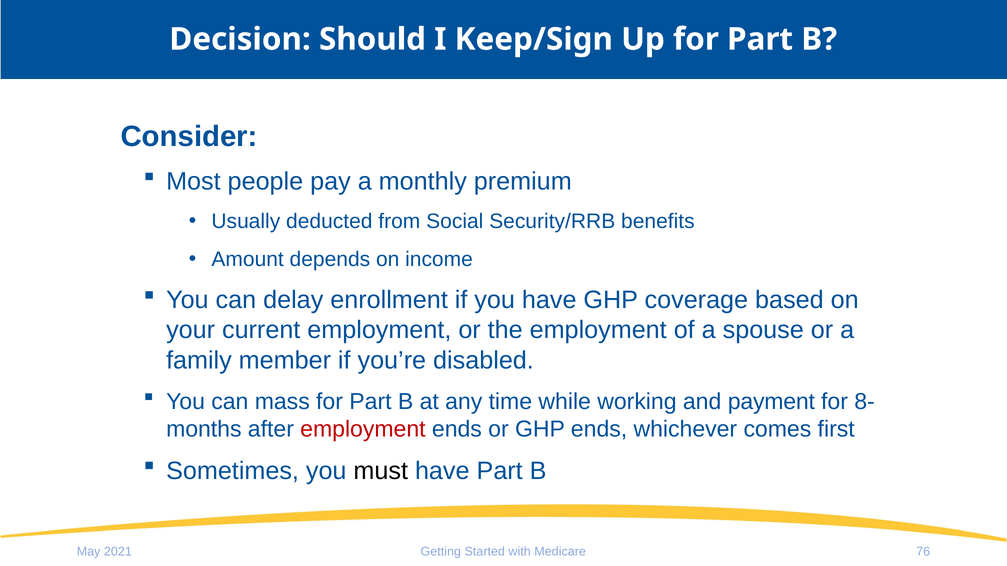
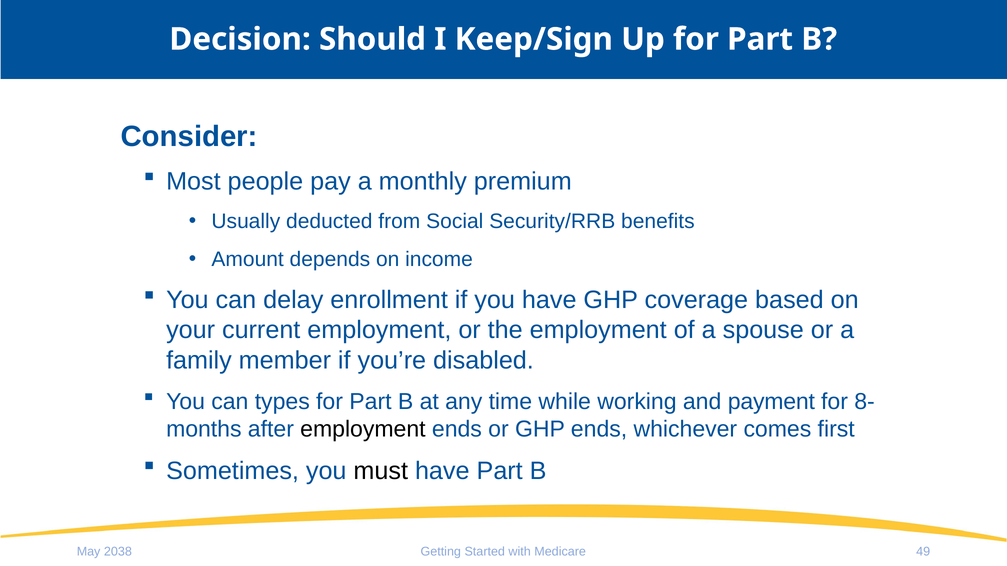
mass: mass -> types (282, 402)
employment colour: red -> black (363, 429)
2021: 2021 -> 2038 (118, 552)
76: 76 -> 49 (923, 552)
